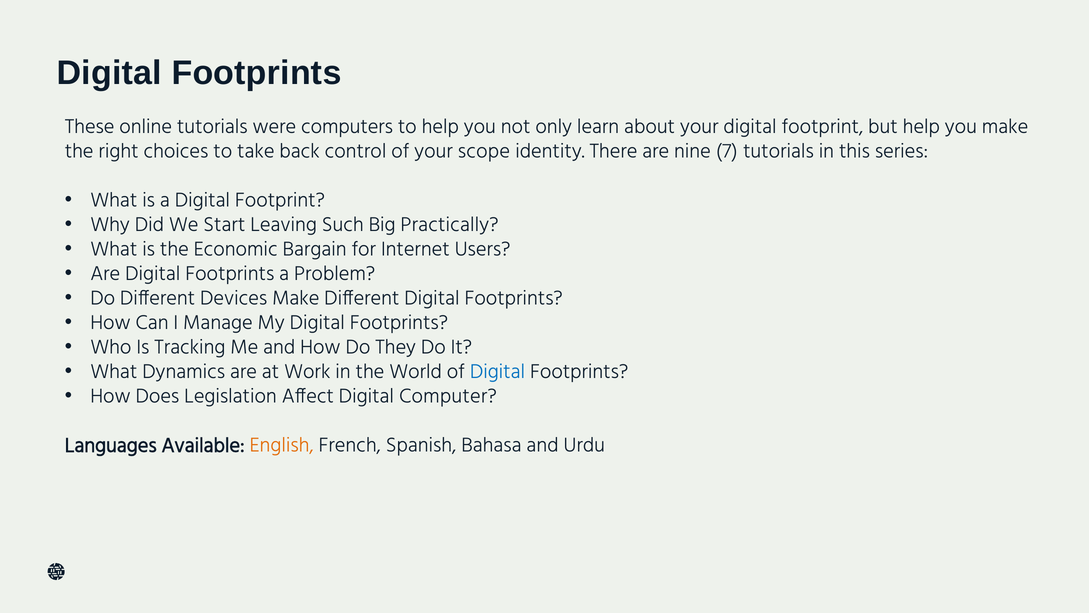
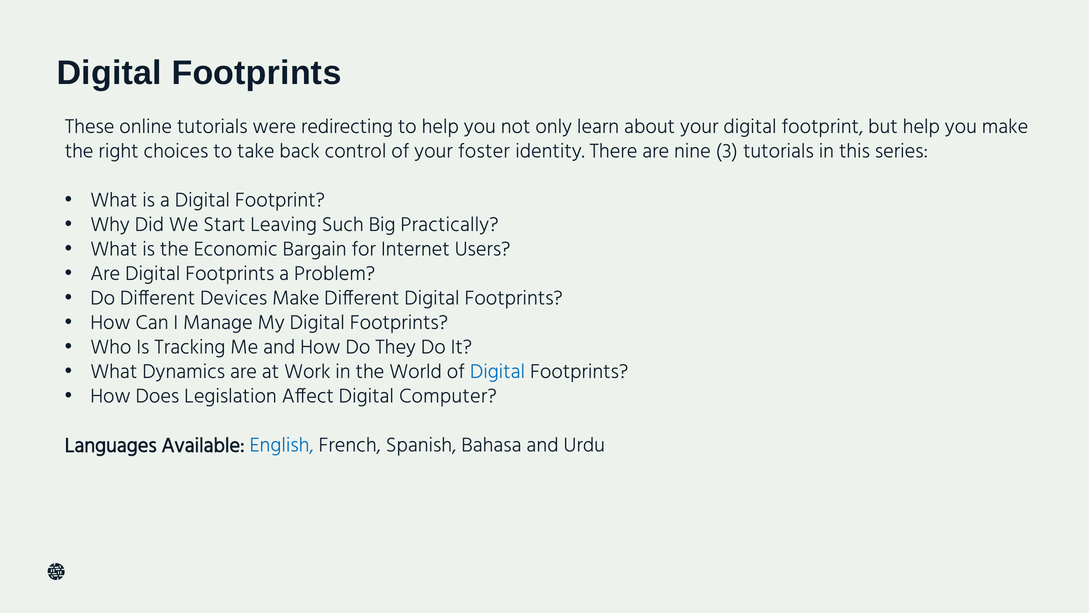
computers: computers -> redirecting (347, 126)
scope: scope -> foster (484, 151)
7: 7 -> 3 (727, 151)
English colour: orange -> blue (282, 445)
